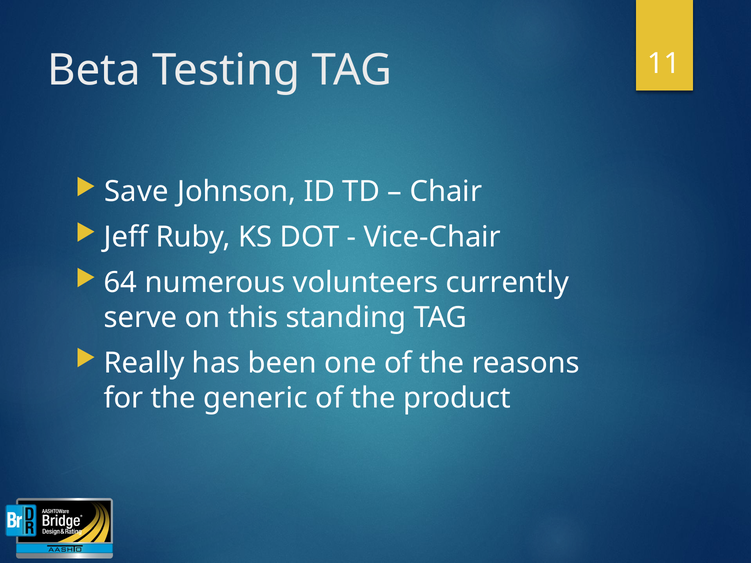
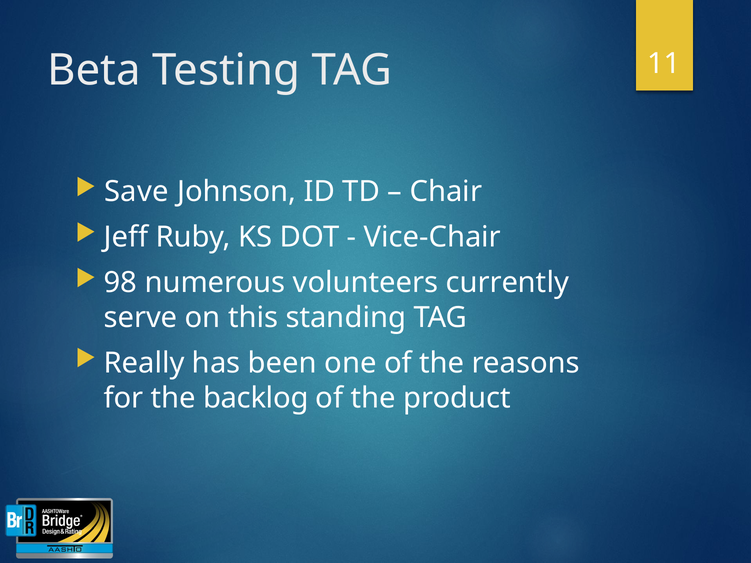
64: 64 -> 98 (120, 283)
generic: generic -> backlog (256, 398)
